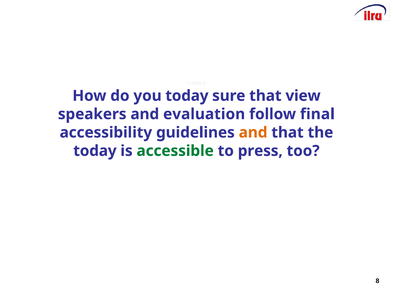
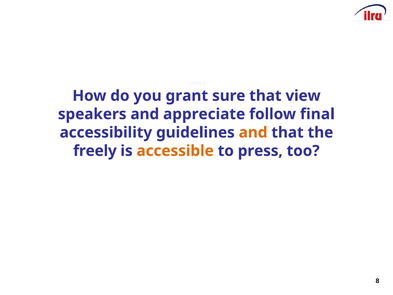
you today: today -> grant (187, 96)
evaluation: evaluation -> appreciate (204, 114)
today: today -> freely (95, 151)
accessible colour: green -> orange (175, 151)
